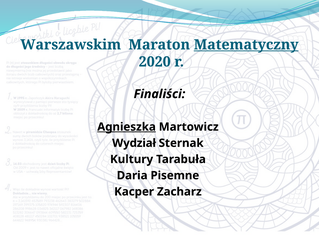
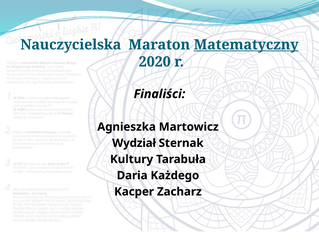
Warszawskim: Warszawskim -> Nauczycielska (71, 45)
Agnieszka underline: present -> none (127, 126)
Pisemne: Pisemne -> Każdego (175, 175)
